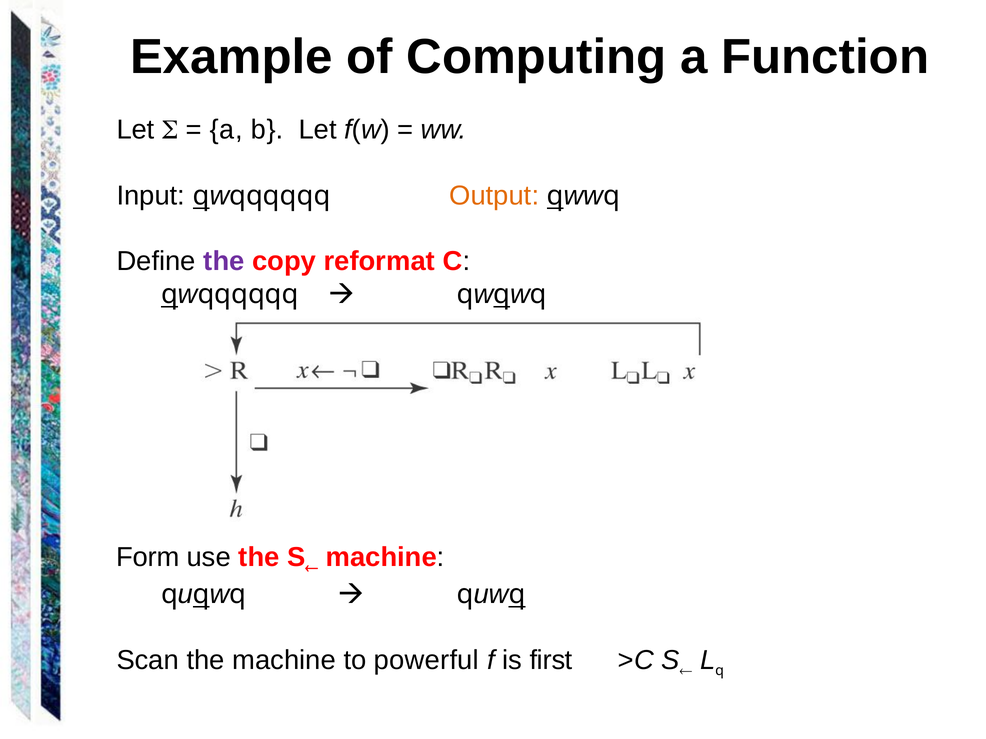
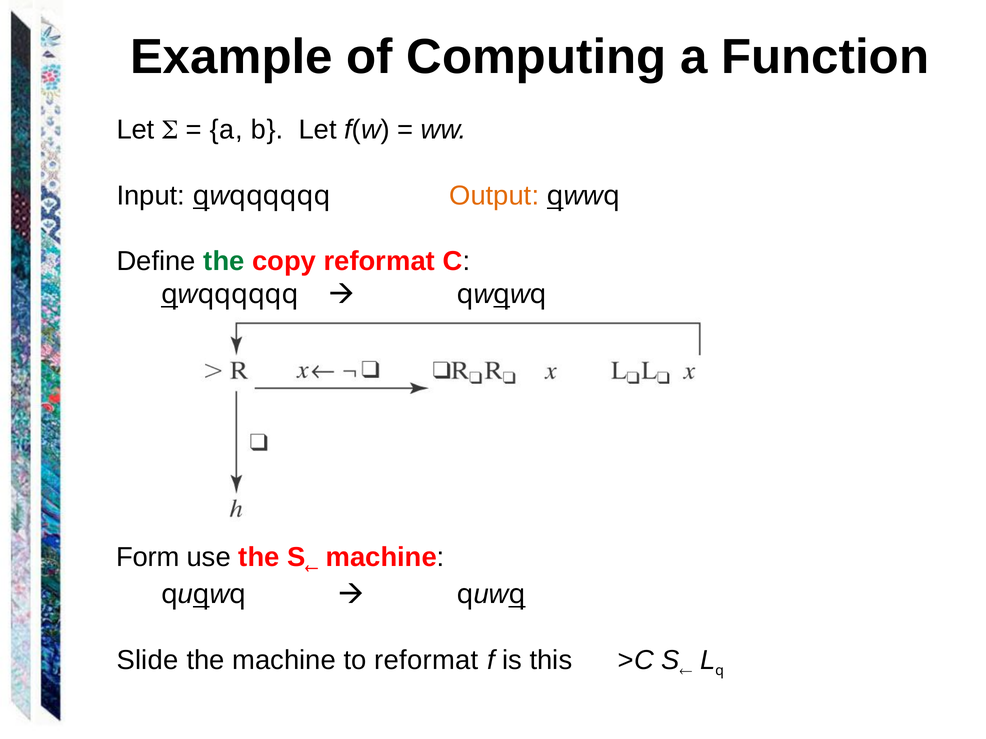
the colour: purple -> green (224, 262)
Scan: Scan -> Slide (148, 661)
to powerful: powerful -> reformat (426, 661)
first: first -> this (551, 661)
